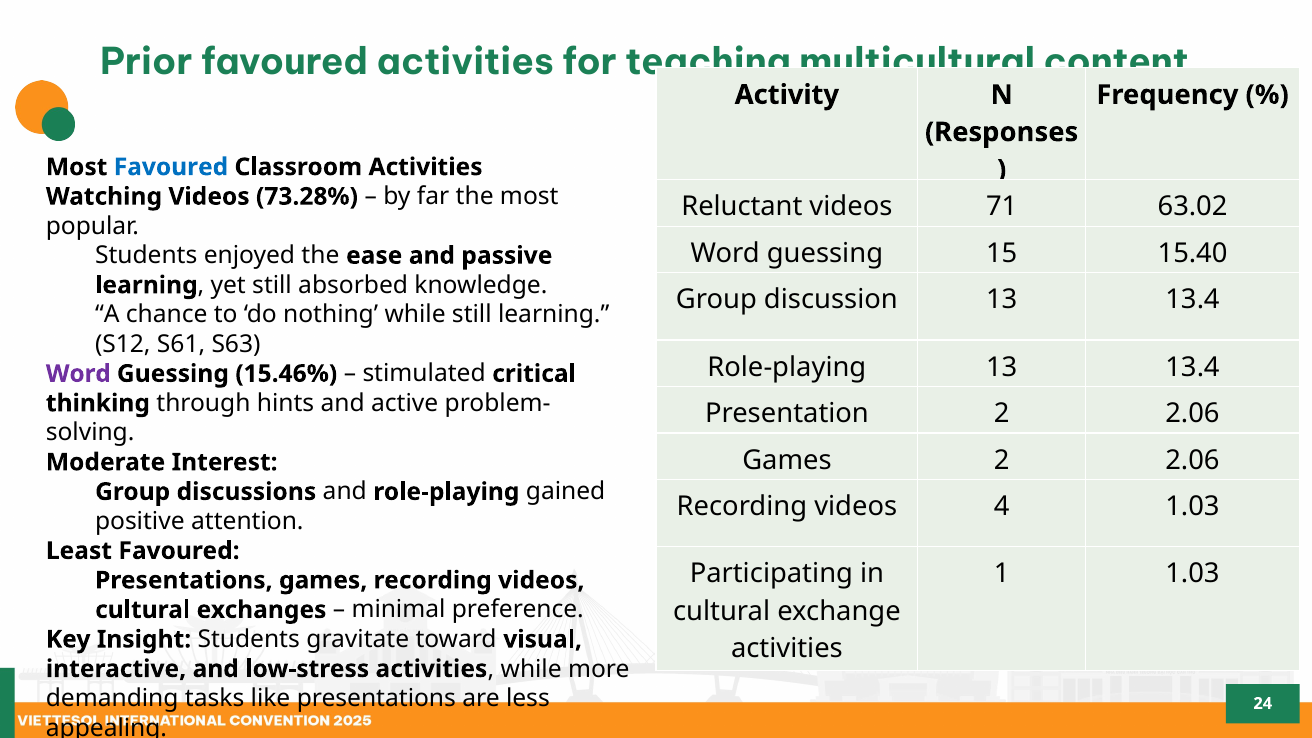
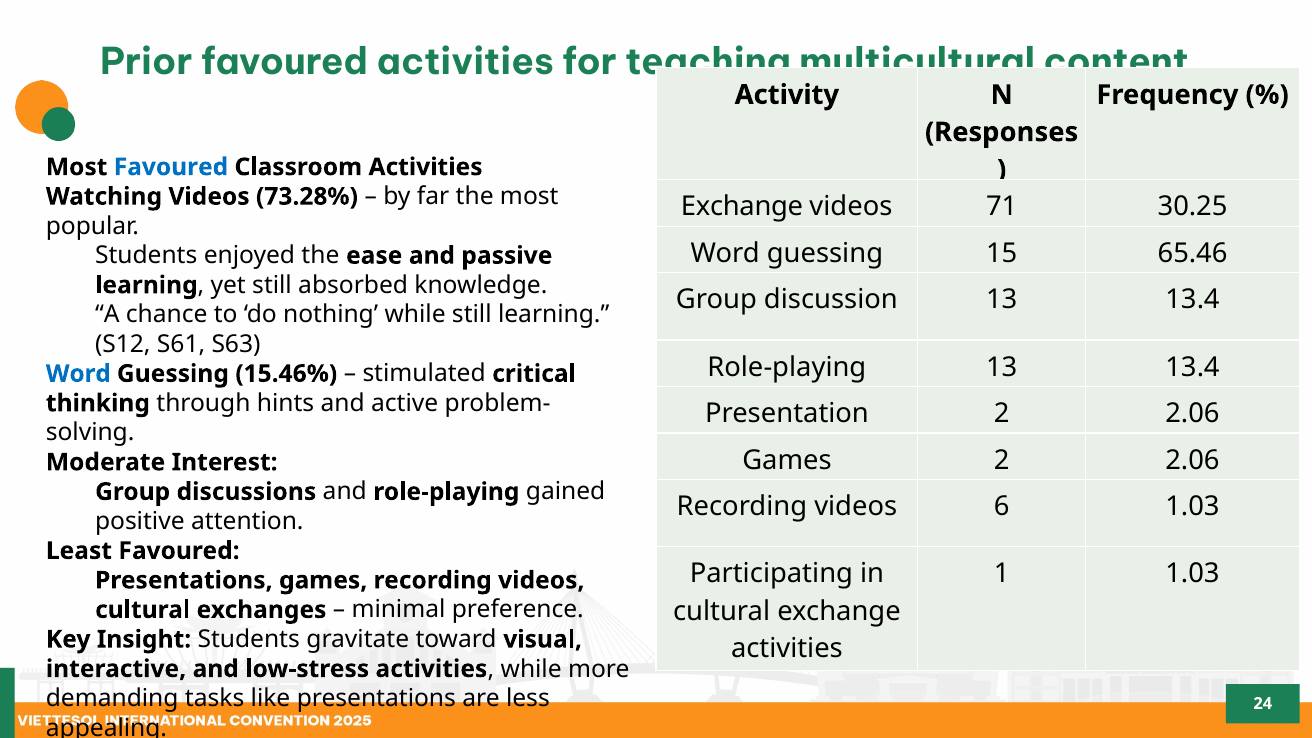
Reluctant: Reluctant -> Exchange (742, 207)
63.02: 63.02 -> 30.25 (1193, 207)
15.40: 15.40 -> 65.46 (1193, 253)
Word colour: purple -> blue (78, 374)
4: 4 -> 6 (1002, 507)
